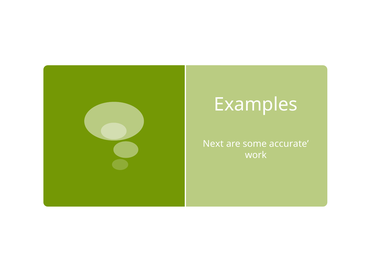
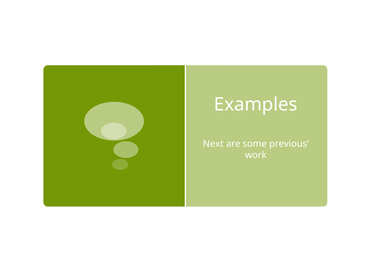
accurate: accurate -> previous (289, 144)
